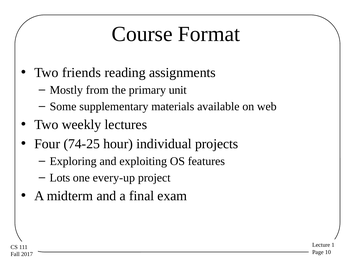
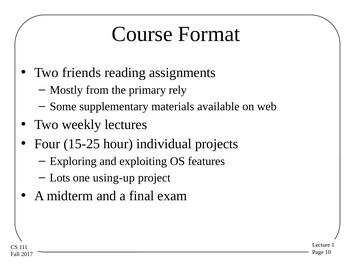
unit: unit -> rely (178, 90)
74-25: 74-25 -> 15-25 (82, 144)
every-up: every-up -> using-up (114, 178)
